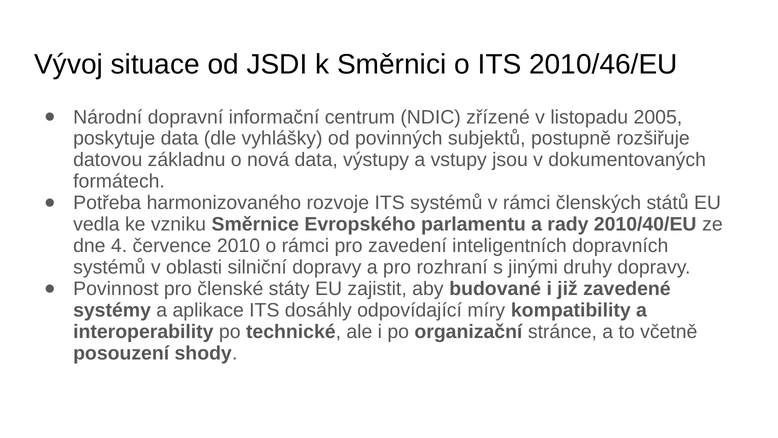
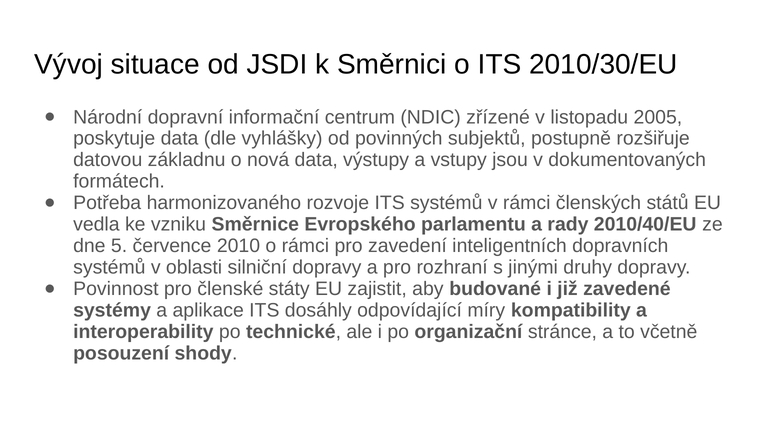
2010/46/EU: 2010/46/EU -> 2010/30/EU (603, 64)
4: 4 -> 5 (119, 246)
